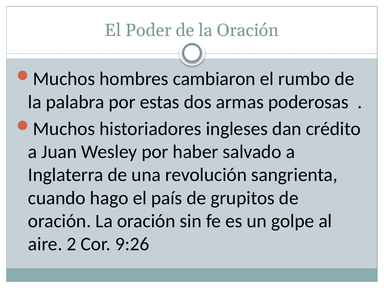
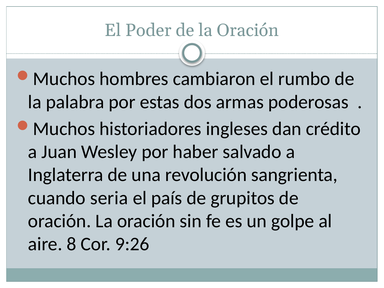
hago: hago -> seria (109, 198)
2: 2 -> 8 (72, 244)
